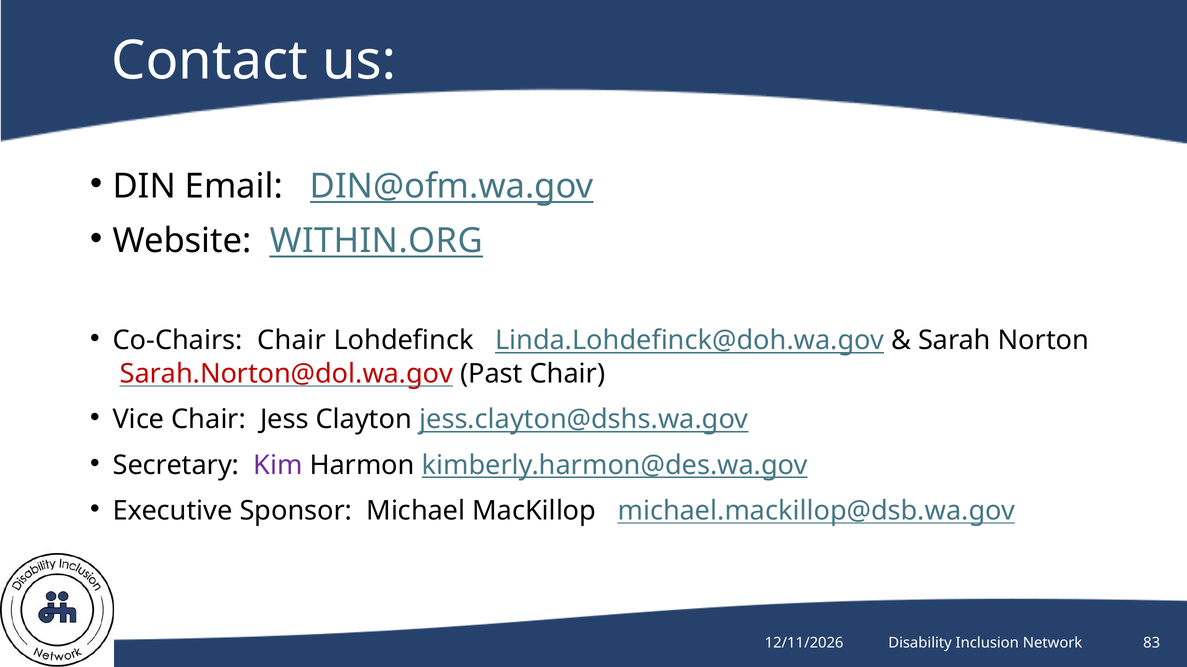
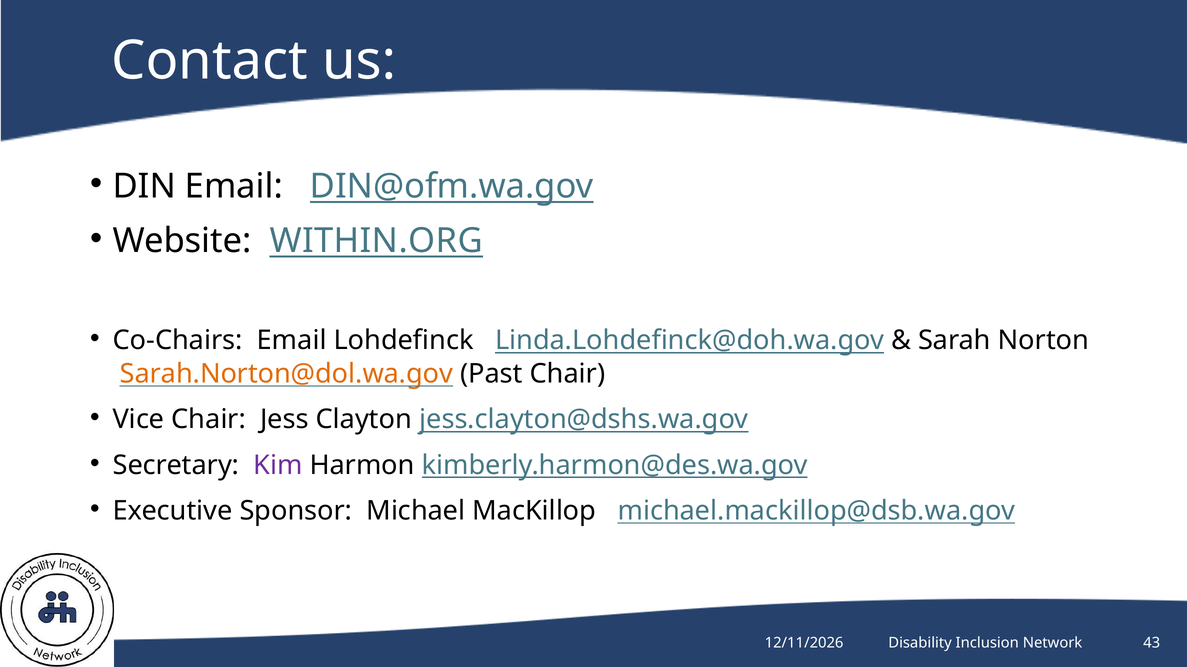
Co-Chairs Chair: Chair -> Email (292, 341)
Sarah.Norton@dol.wa.gov colour: red -> orange (286, 374)
83: 83 -> 43 (1152, 643)
